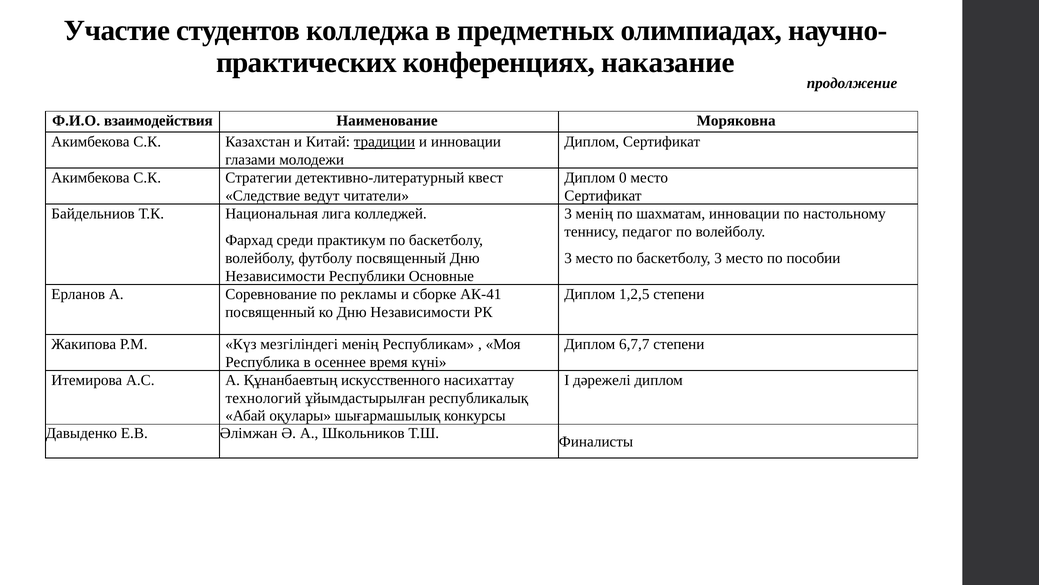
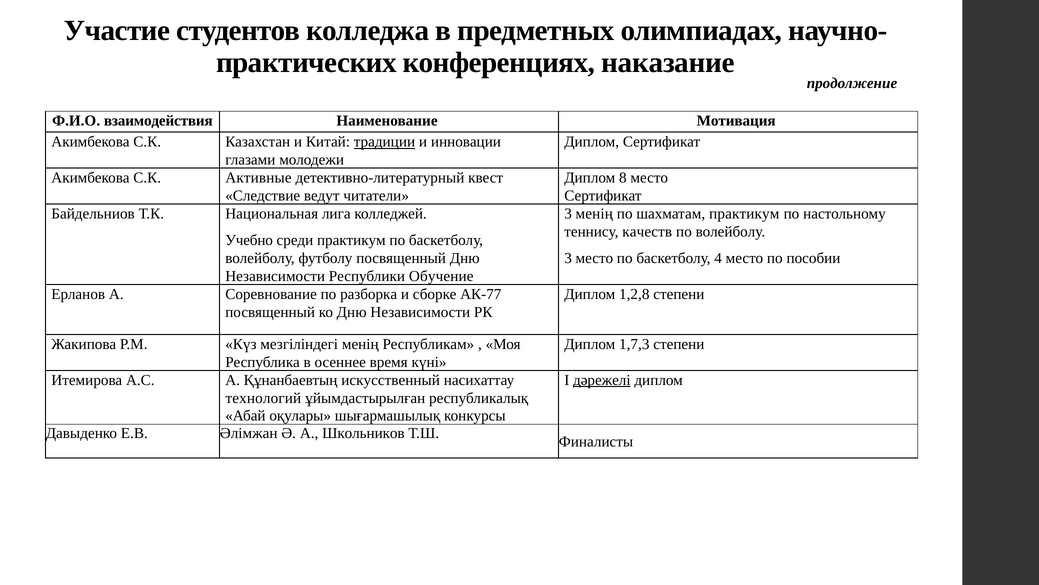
Моряковна: Моряковна -> Мотивация (736, 121)
Стратегии: Стратегии -> Активные (258, 178)
0: 0 -> 8 (623, 178)
шахматам инновации: инновации -> практикум (744, 213)
педагог: педагог -> качеств (647, 231)
Фархад: Фархад -> Учебно (249, 240)
баскетболу 3: 3 -> 4 (718, 258)
Основные: Основные -> Обучение (441, 276)
рекламы: рекламы -> разборка (369, 294)
АК-41: АК-41 -> АК-77 (481, 294)
1,2,5: 1,2,5 -> 1,2,8 (634, 294)
6,7,7: 6,7,7 -> 1,7,3 (634, 344)
искусственного: искусственного -> искусственный (391, 380)
дәрежелі underline: none -> present (602, 380)
